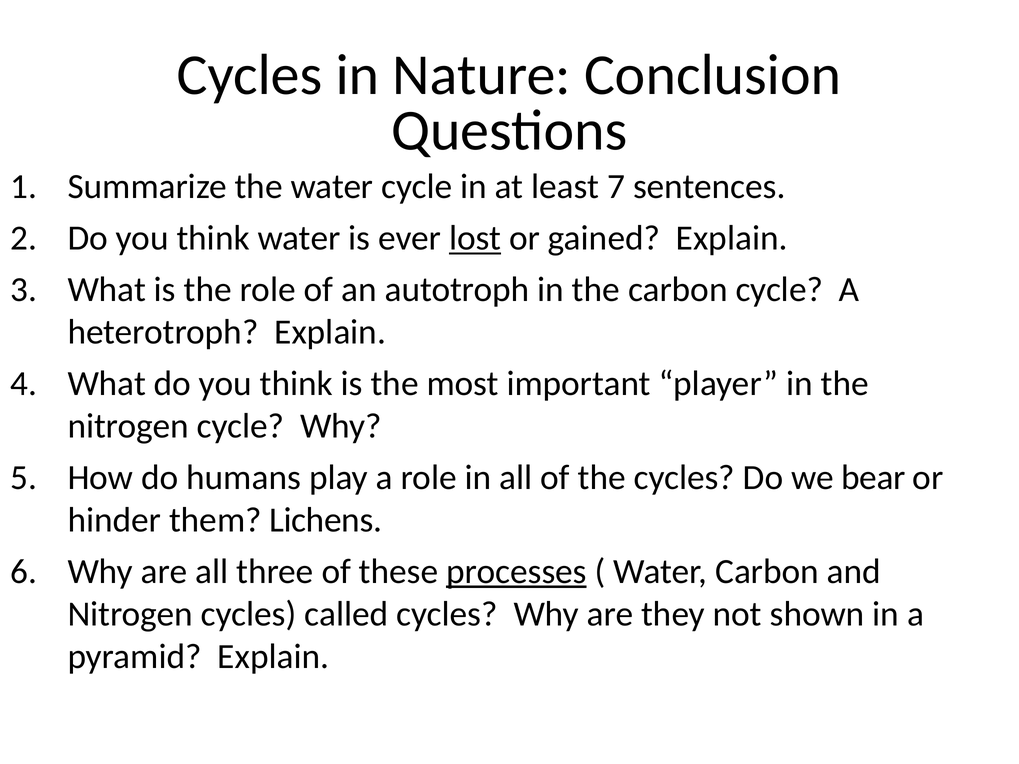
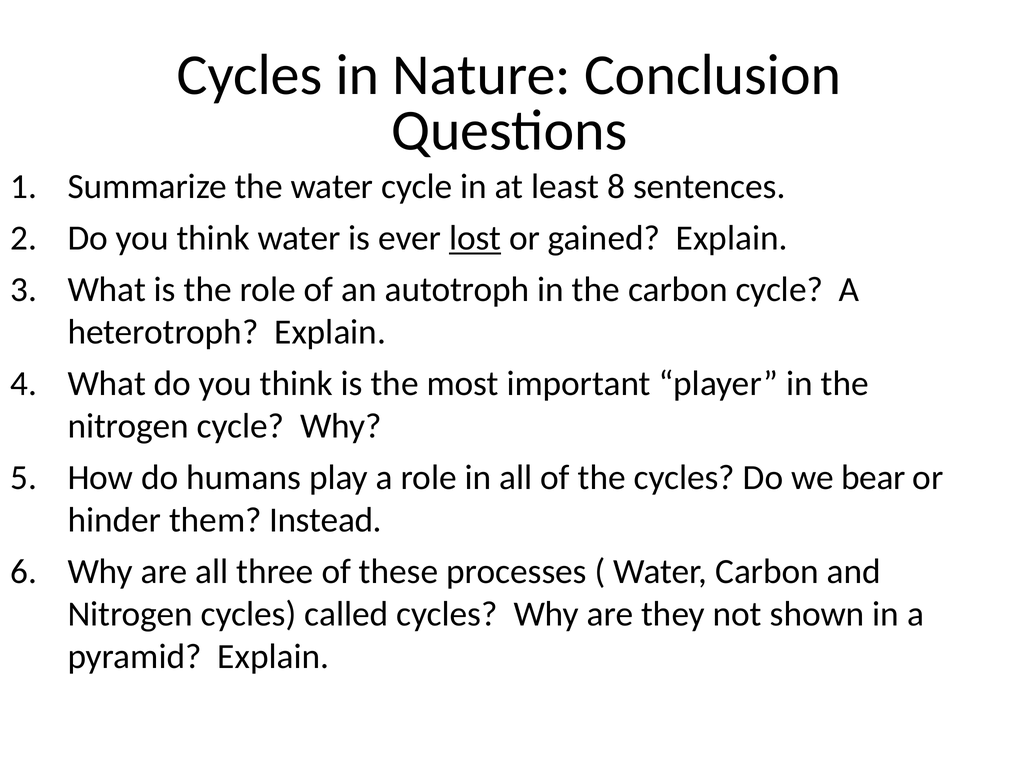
7: 7 -> 8 (616, 187)
Lichens: Lichens -> Instead (326, 520)
processes underline: present -> none (516, 572)
